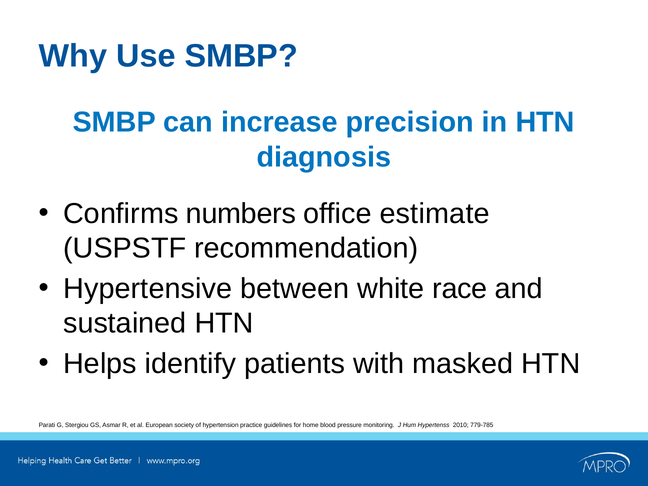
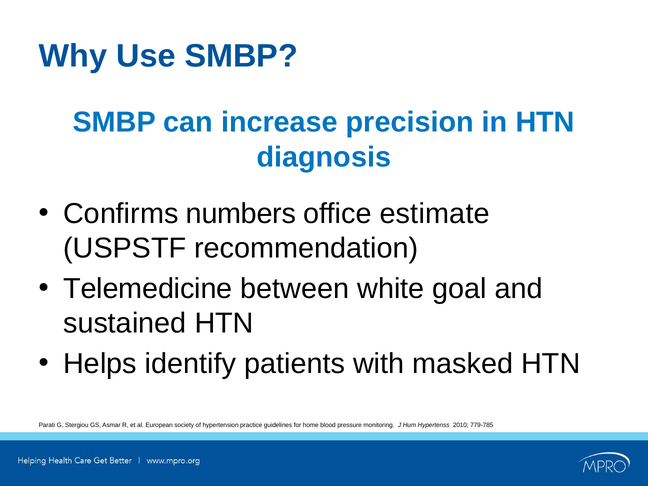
Hypertensive: Hypertensive -> Telemedicine (148, 289)
race: race -> goal (460, 289)
